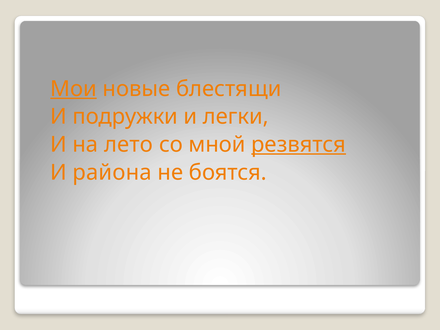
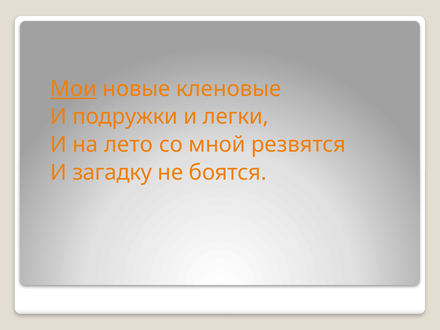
блестящи: блестящи -> кленовые (229, 89)
резвятся underline: present -> none (299, 145)
района: района -> загадку (112, 173)
